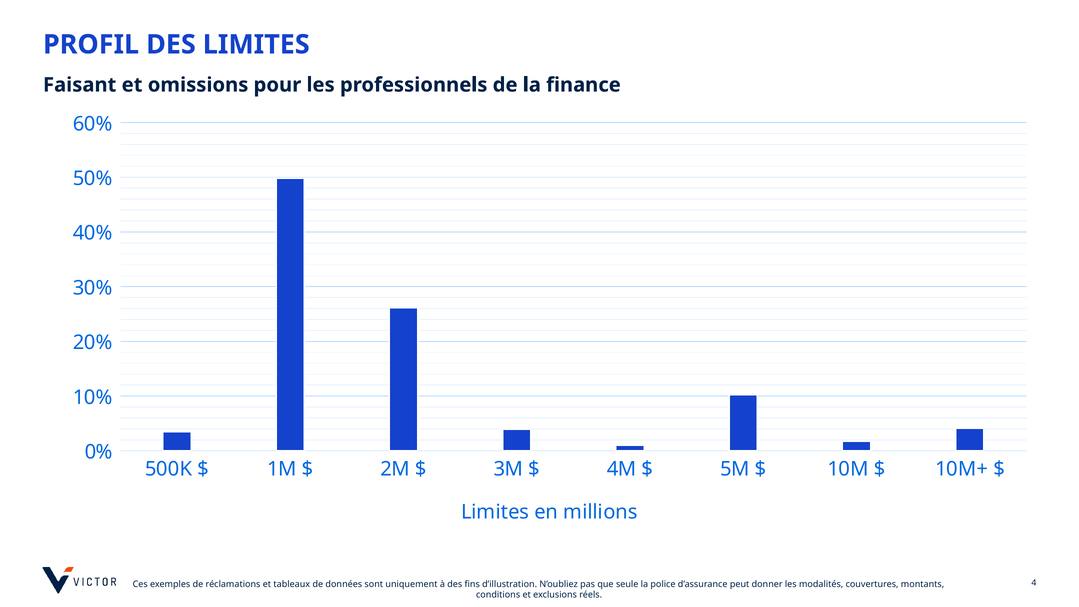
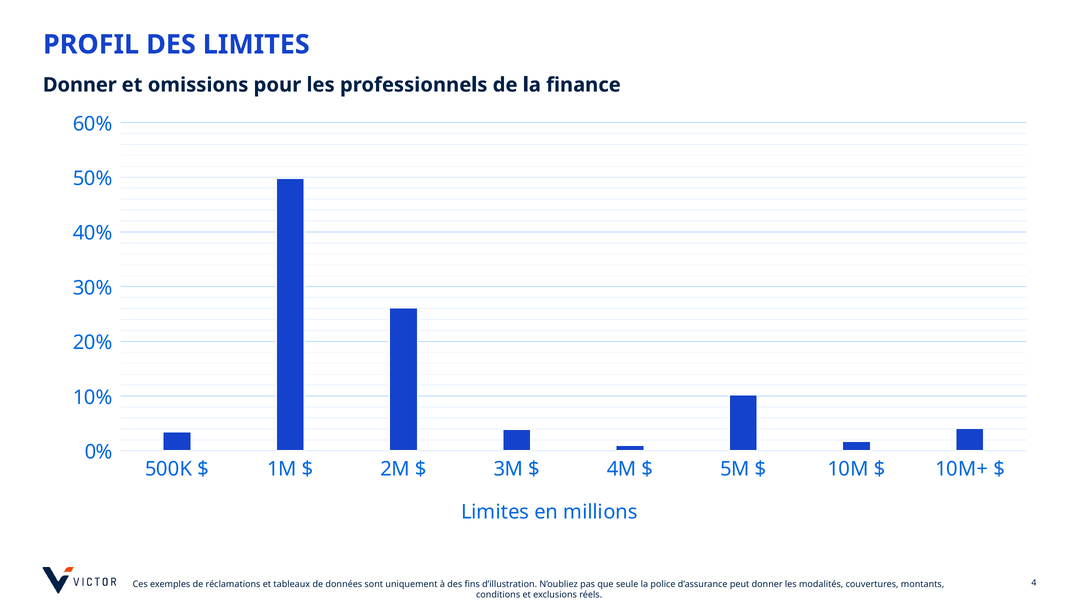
Faisant: Faisant -> Donner (80, 85)
